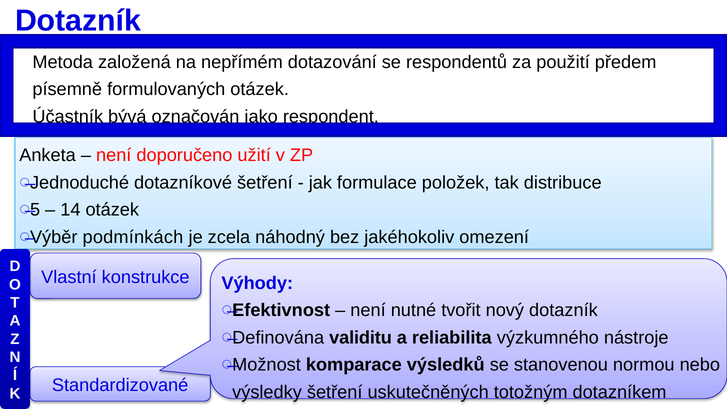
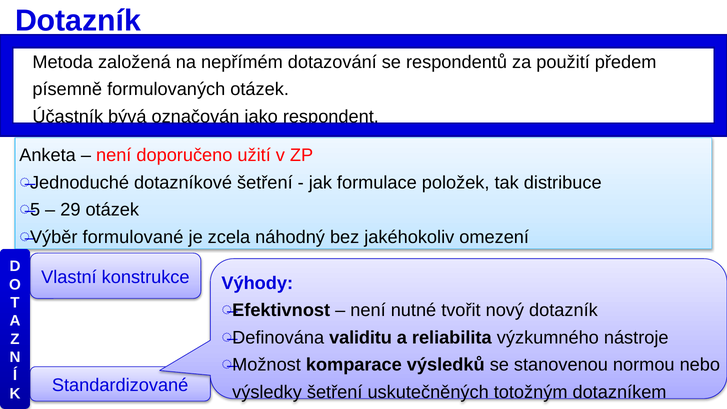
14: 14 -> 29 (70, 210)
podmínkách: podmínkách -> formulované (133, 237)
